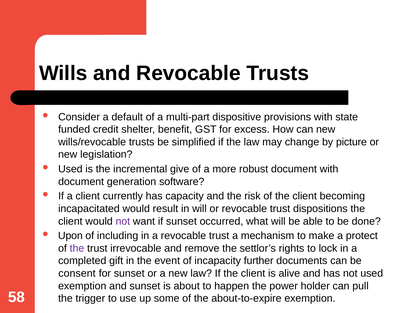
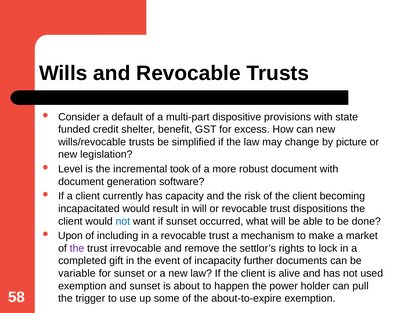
Used: Used -> Level (70, 169)
give: give -> took (180, 169)
not colour: purple -> blue (123, 222)
protect: protect -> market (362, 236)
consent: consent -> variable (77, 274)
